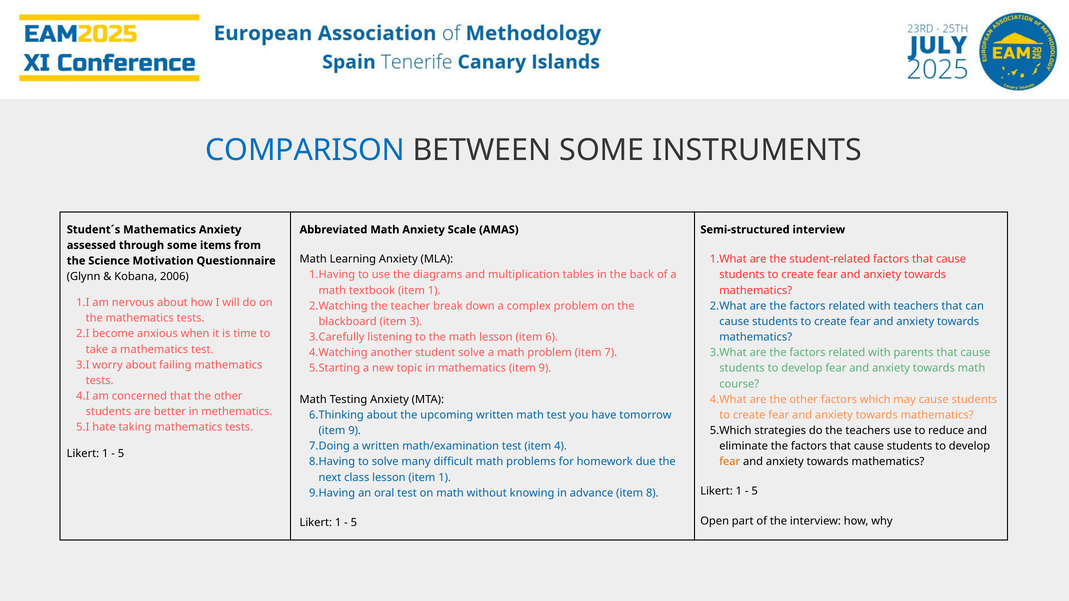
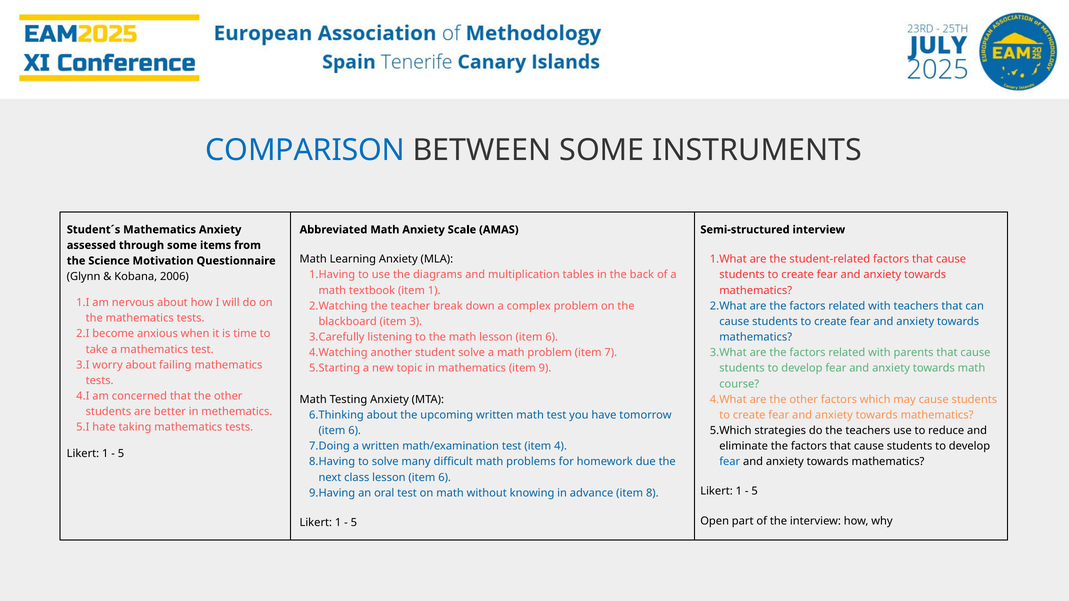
9: 9 -> 6 (355, 431)
fear colour: orange -> blue (730, 462)
class lesson item 1: 1 -> 6 (445, 478)
